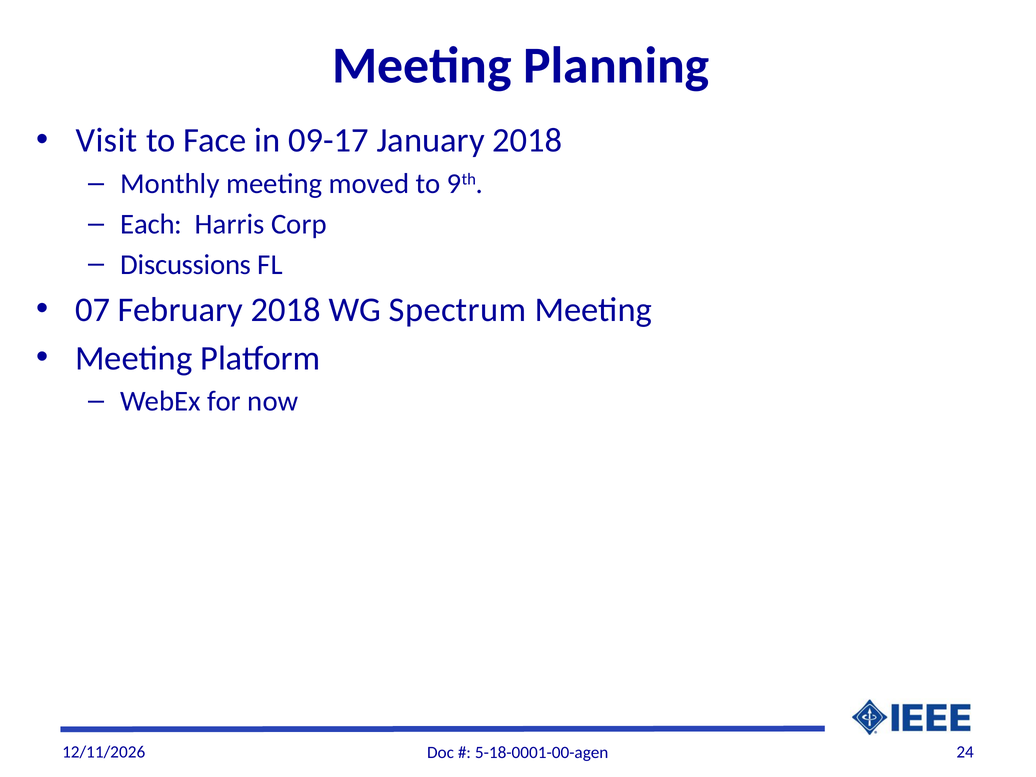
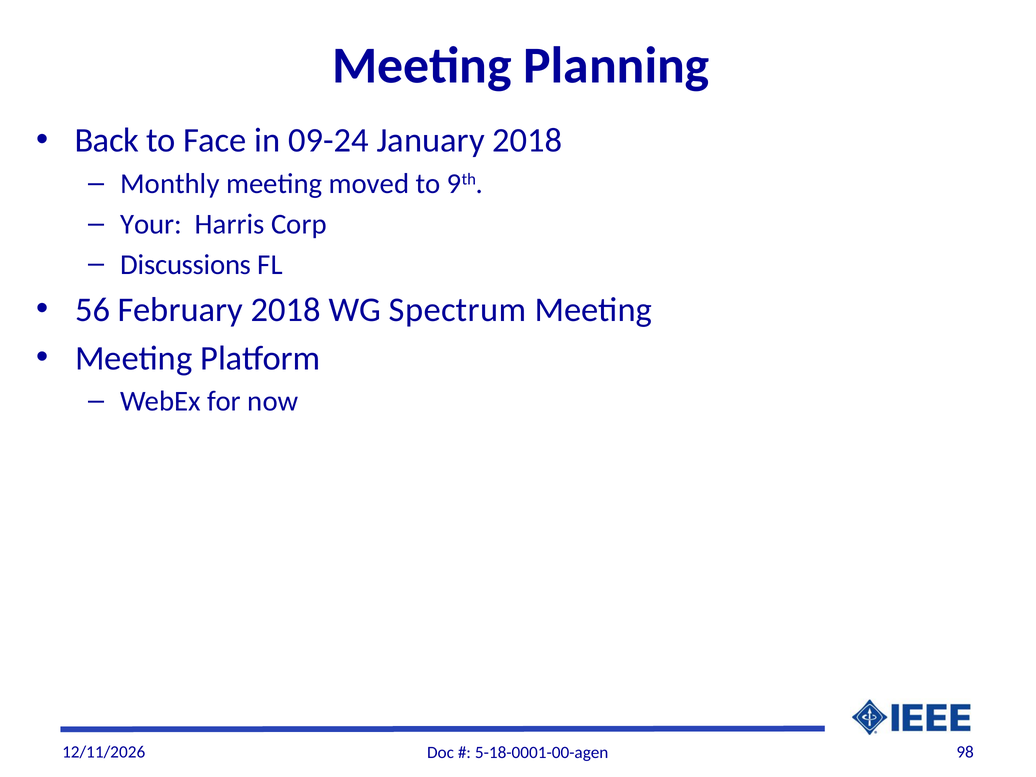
Visit: Visit -> Back (107, 141)
09-17: 09-17 -> 09-24 (328, 141)
Each: Each -> Your (151, 224)
07: 07 -> 56 (93, 310)
24: 24 -> 98 (965, 752)
